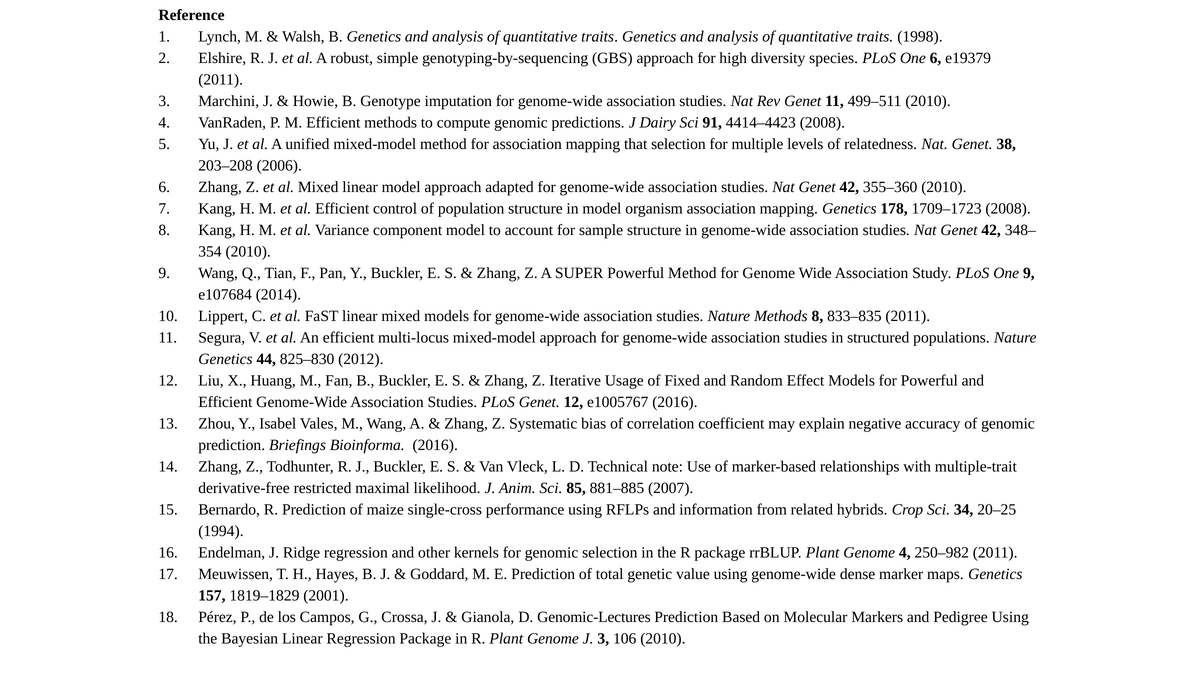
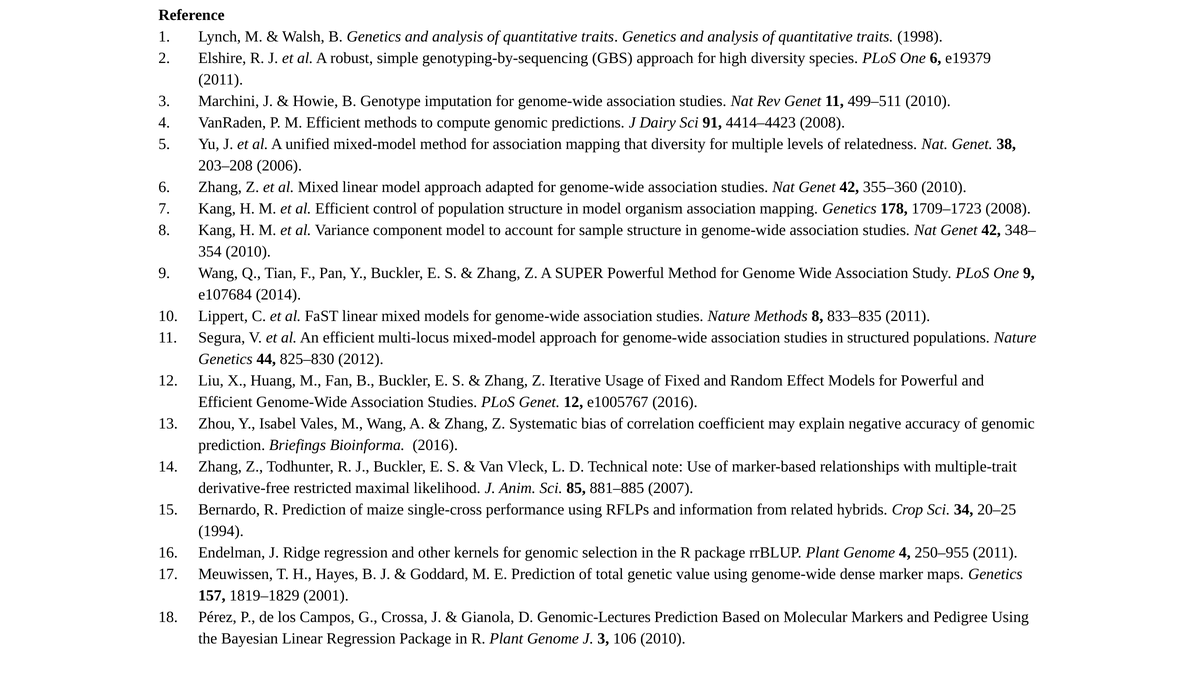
that selection: selection -> diversity (678, 144)
250–982: 250–982 -> 250–955 (942, 552)
